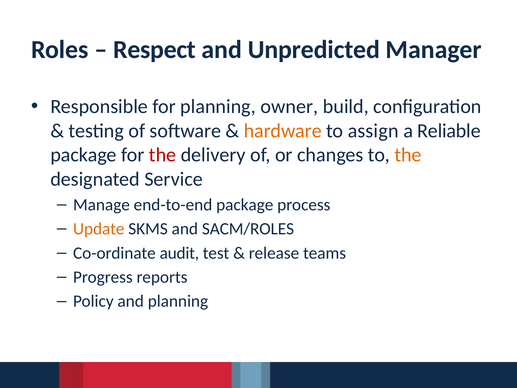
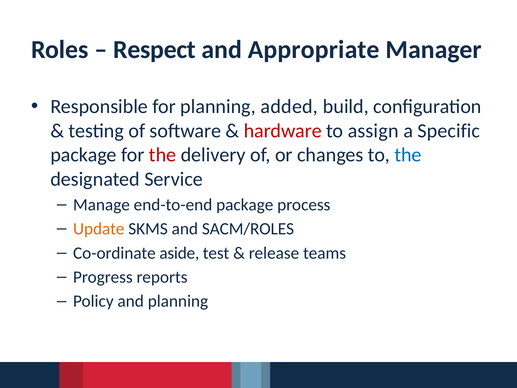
Unpredicted: Unpredicted -> Appropriate (314, 50)
owner: owner -> added (289, 107)
hardware colour: orange -> red (283, 131)
Reliable: Reliable -> Specific (449, 131)
the colour: orange -> blue (408, 155)
audit: audit -> aside (179, 253)
